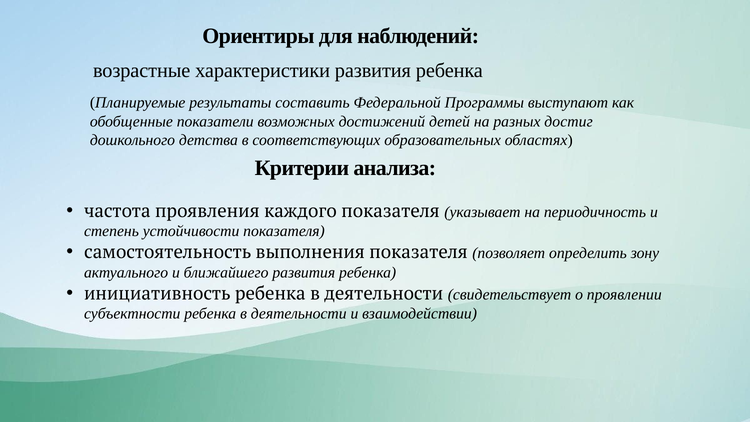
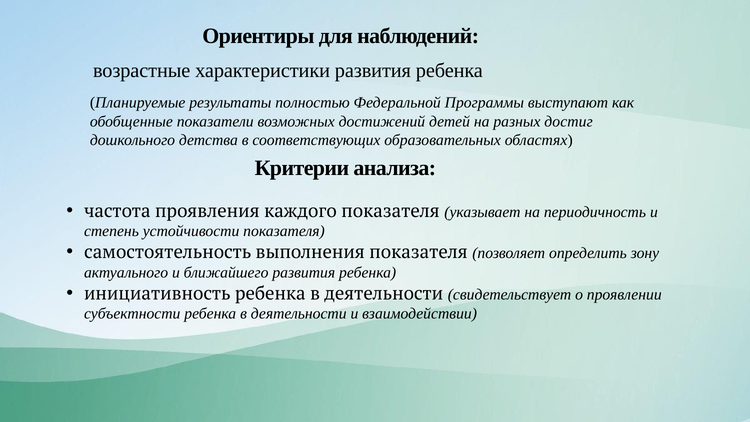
составить: составить -> полностью (312, 103)
